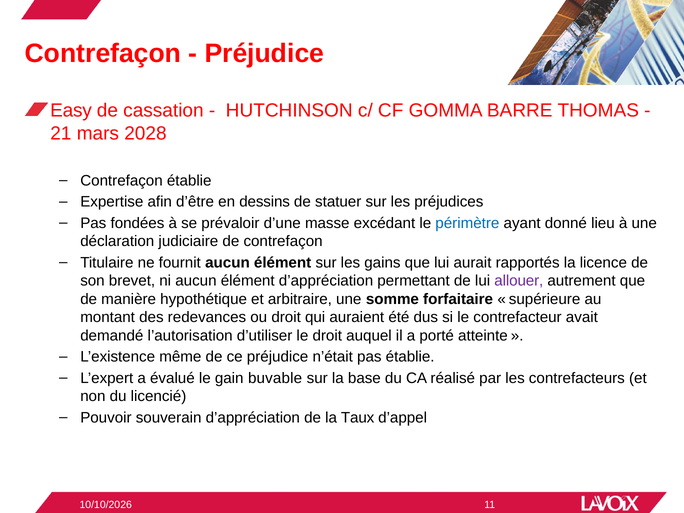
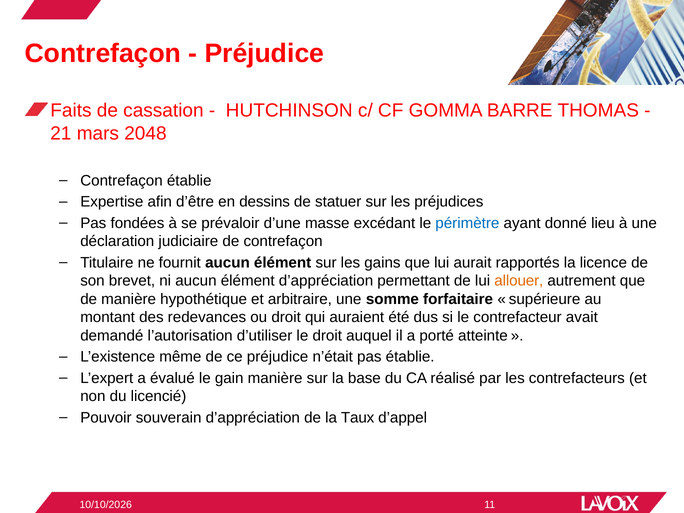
Easy: Easy -> Faits (71, 111)
2028: 2028 -> 2048 (145, 133)
allouer colour: purple -> orange (519, 281)
gain buvable: buvable -> manière (275, 378)
